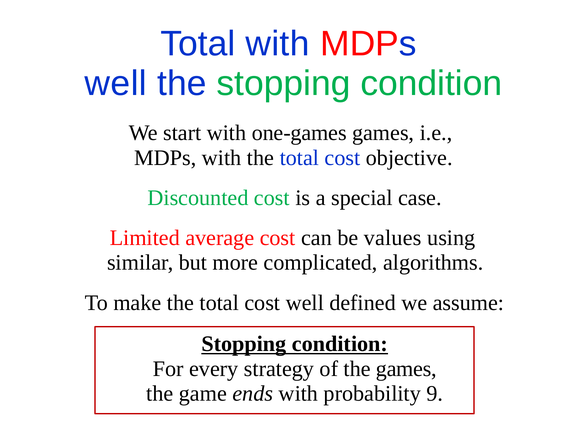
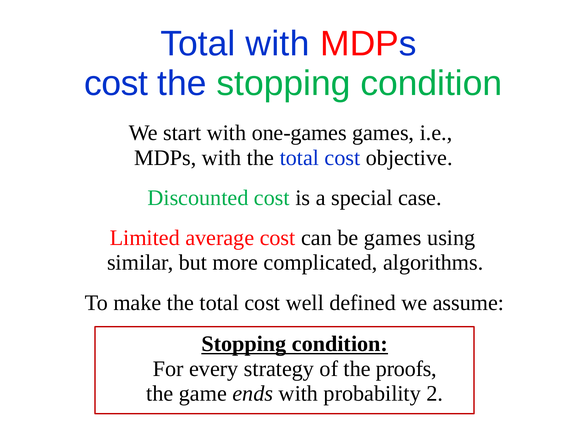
well: well -> cost (116, 84)
be values: values -> games (393, 238)
the games: games -> proofs (406, 369)
9: 9 -> 2 (435, 394)
